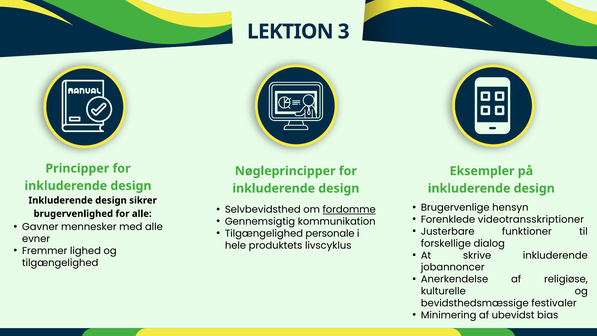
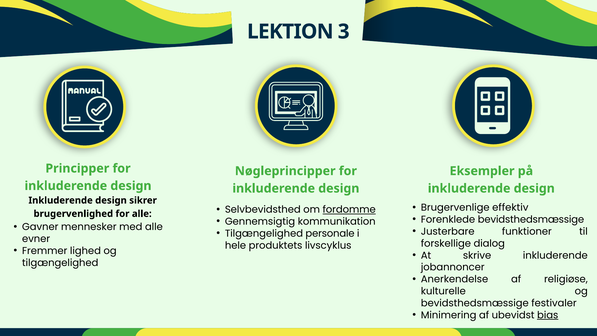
hensyn: hensyn -> effektiv (510, 208)
Forenklede videotransskriptioner: videotransskriptioner -> bevidsthedsmæssige (531, 219)
bias underline: none -> present (548, 315)
